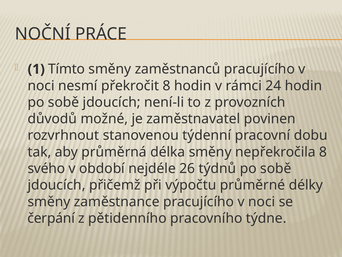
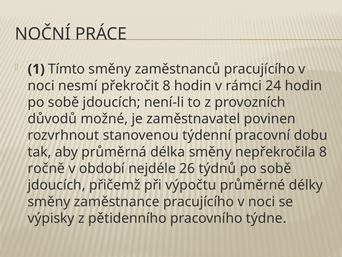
svého: svého -> ročně (46, 168)
čerpání: čerpání -> výpisky (51, 218)
